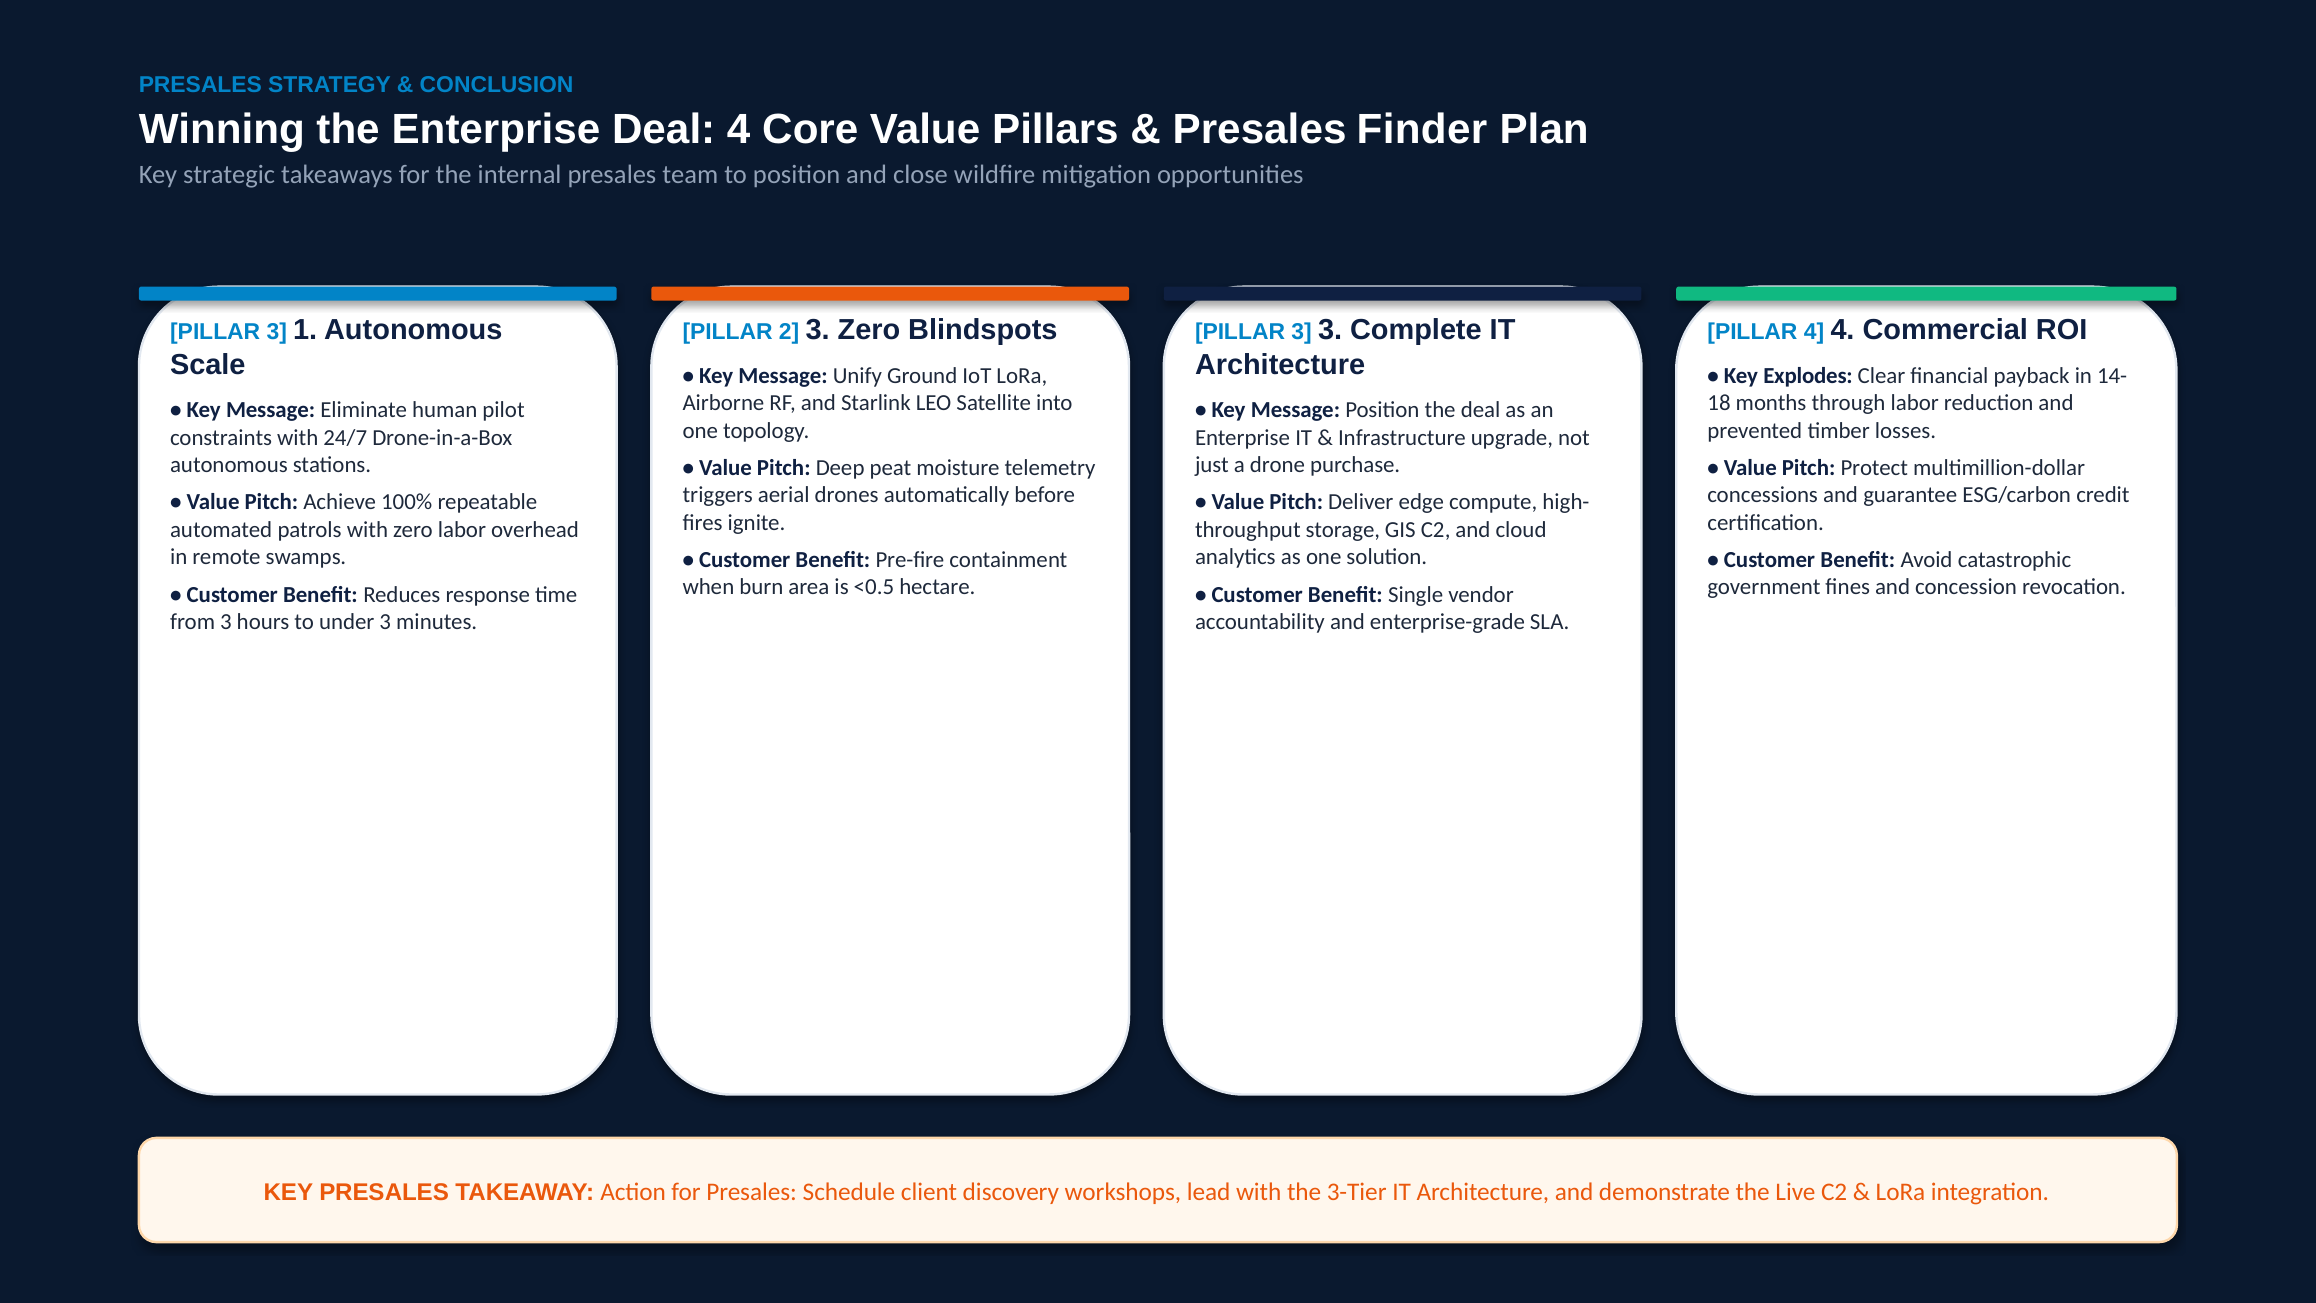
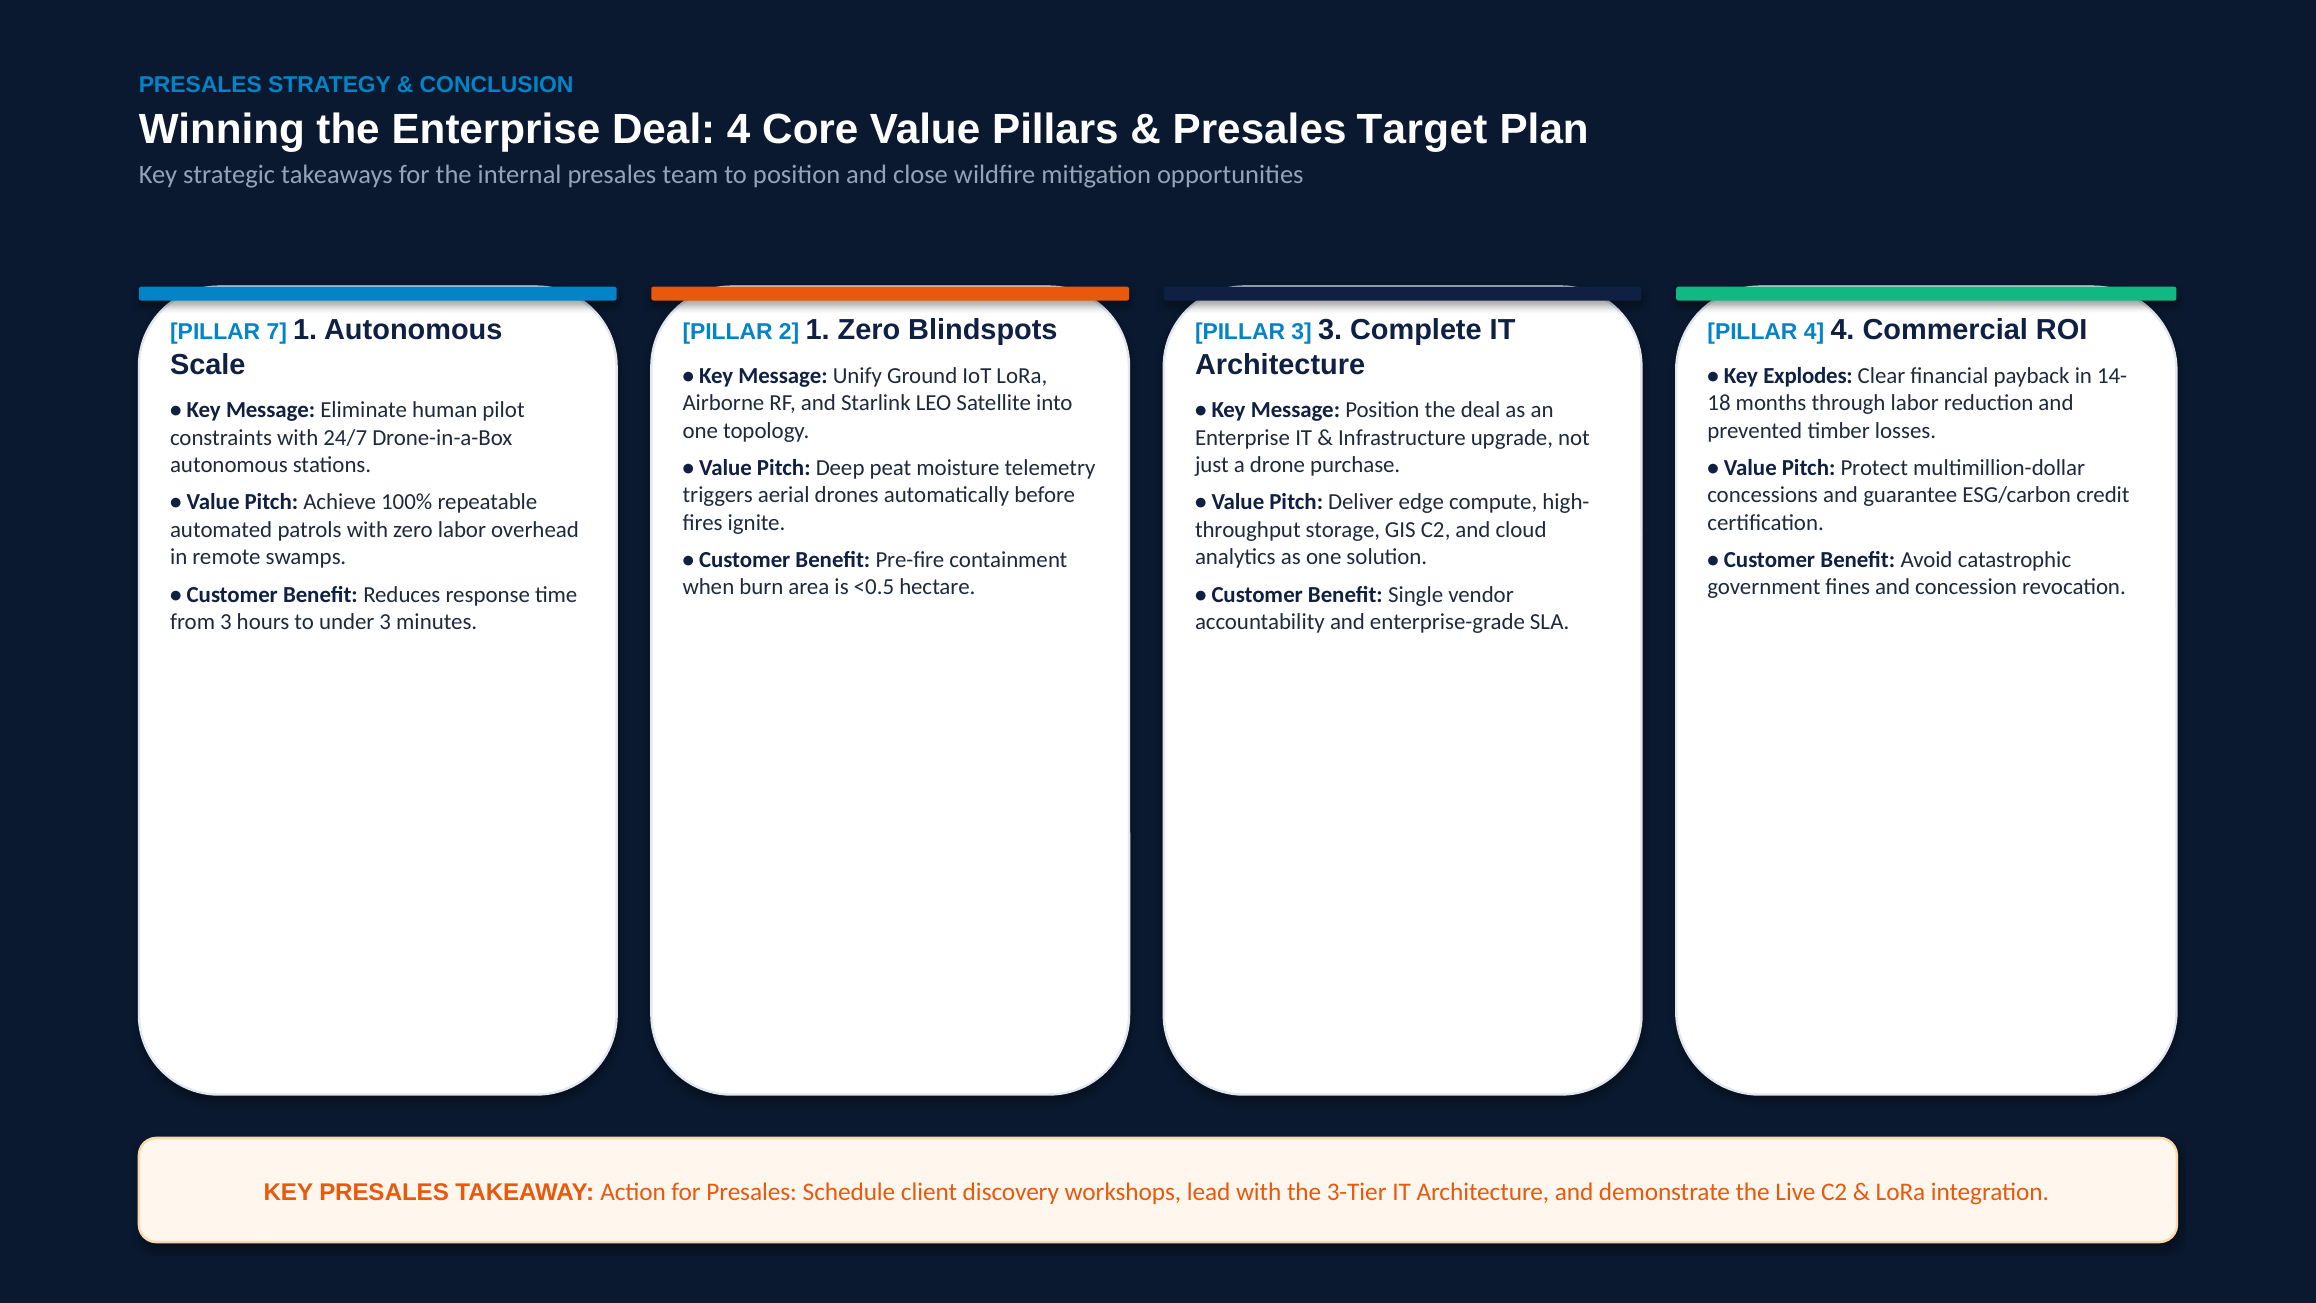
Finder: Finder -> Target (1422, 130)
3: 3 -> 7 (277, 332)
2 3: 3 -> 1 (818, 330)
